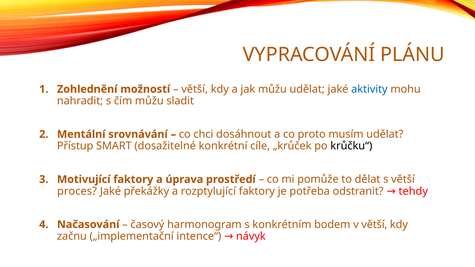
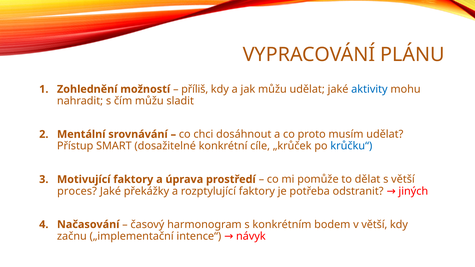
větší: větší -> příliš (195, 89)
krůčku“ colour: black -> blue (351, 146)
tehdy: tehdy -> jiných (413, 191)
